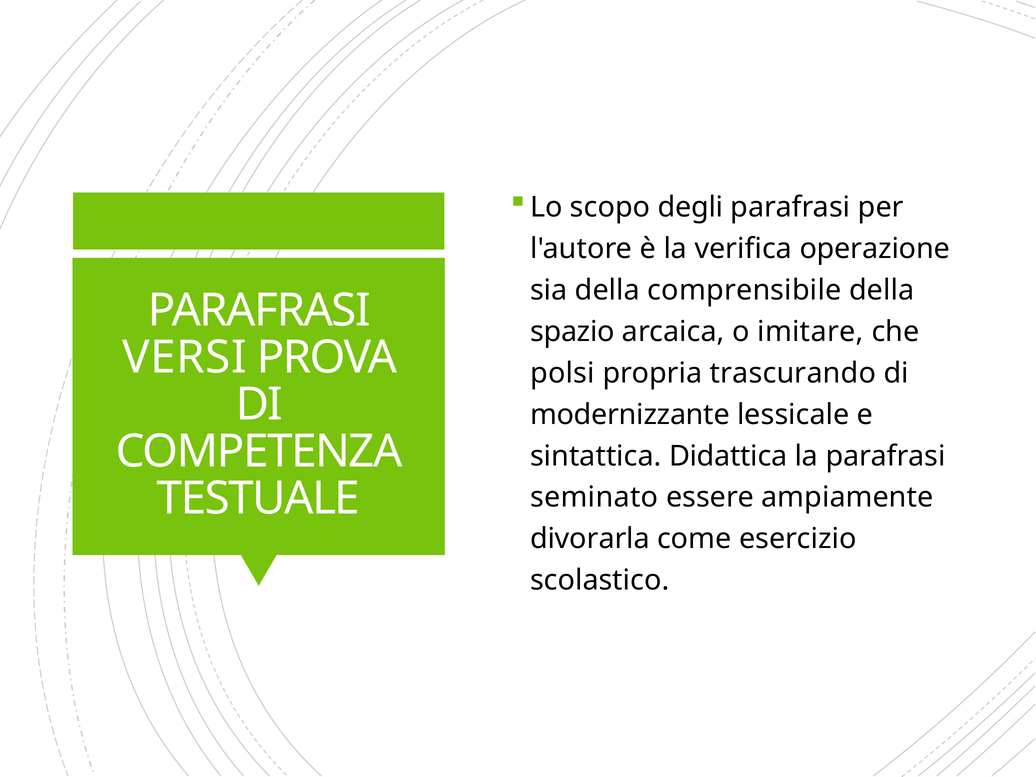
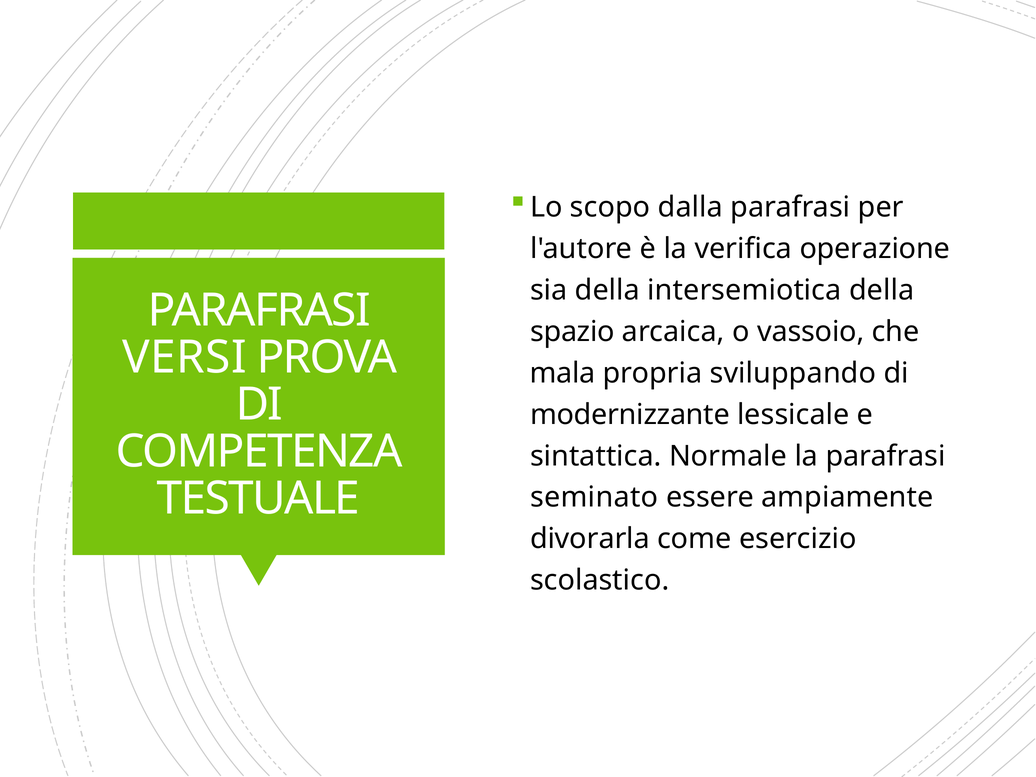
degli: degli -> dalla (690, 207)
comprensibile: comprensibile -> intersemiotica (744, 290)
imitare: imitare -> vassoio (811, 332)
polsi: polsi -> mala (563, 373)
trascurando: trascurando -> sviluppando (793, 373)
Didattica: Didattica -> Normale (728, 456)
